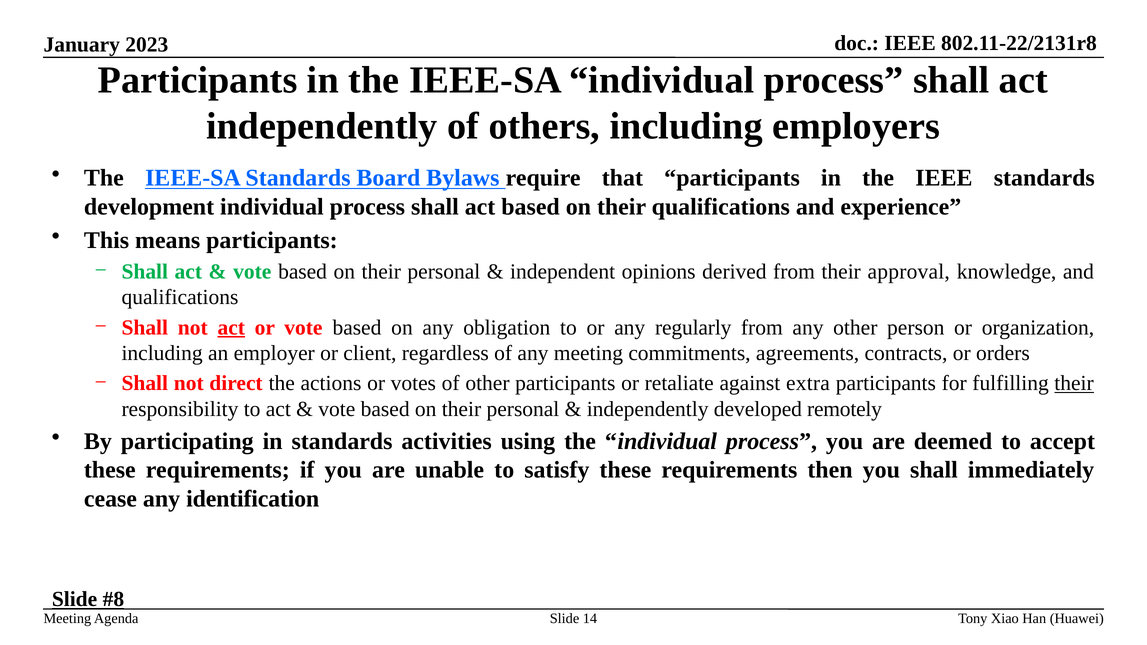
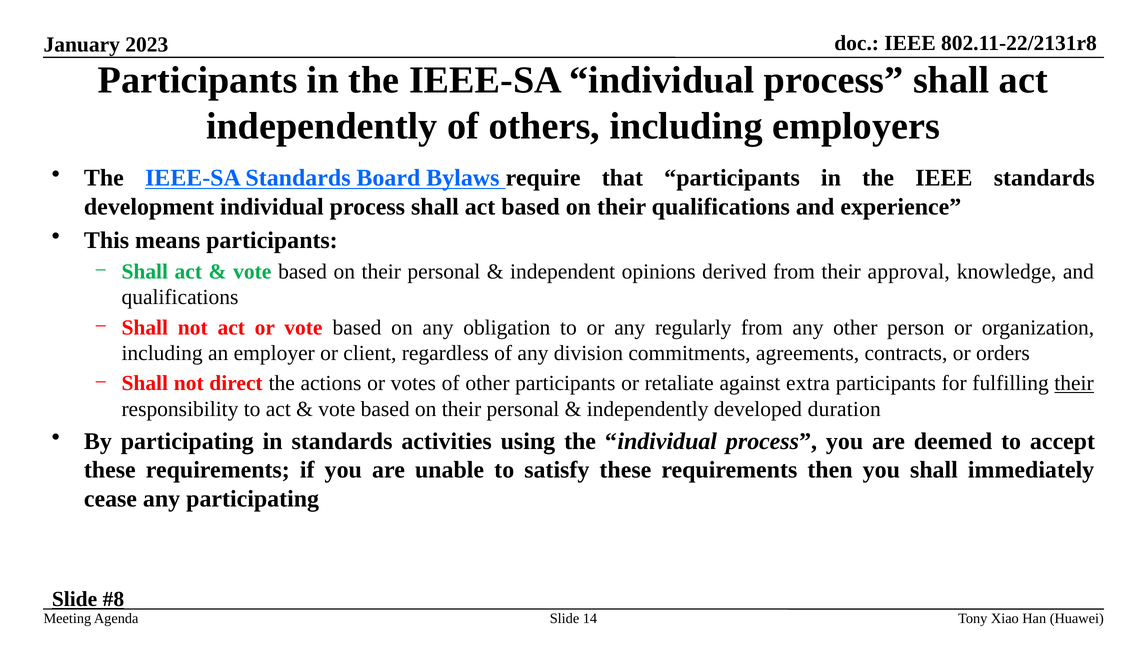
act underline: present -> none (231, 328)
any meeting: meeting -> division (588, 353)
remotely: remotely -> duration (844, 409)
any identification: identification -> participating (253, 499)
